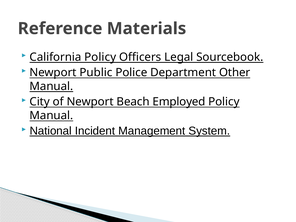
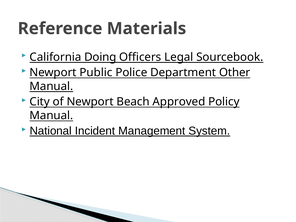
California Policy: Policy -> Doing (100, 57)
Employed: Employed -> Approved (179, 102)
